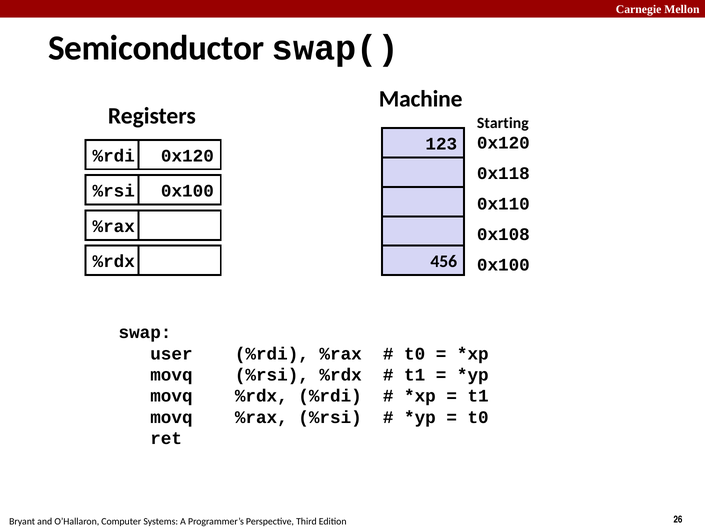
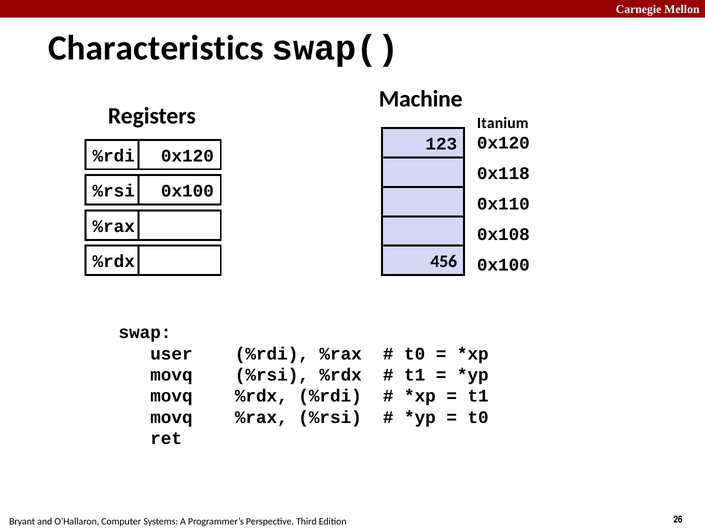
Semiconductor: Semiconductor -> Characteristics (156, 48)
Starting: Starting -> Itanium (503, 123)
